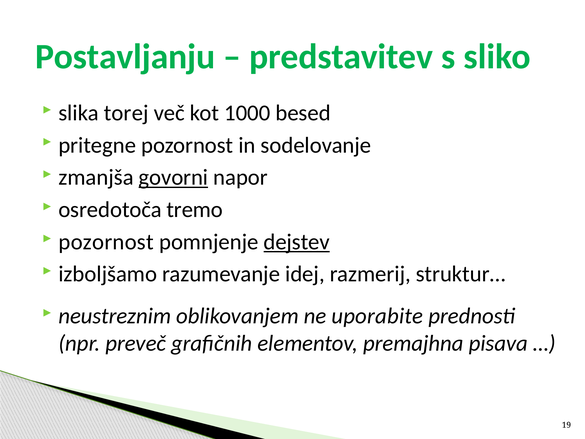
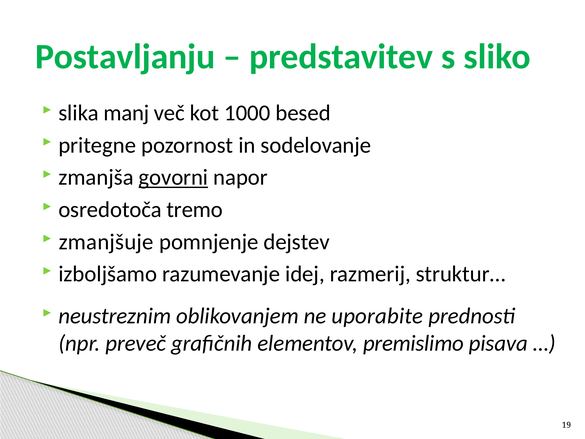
torej: torej -> manj (126, 113)
pozornost: pozornost -> zmanjšuje (106, 242)
dejstev underline: present -> none (297, 242)
premajhna: premajhna -> premislimo (413, 343)
